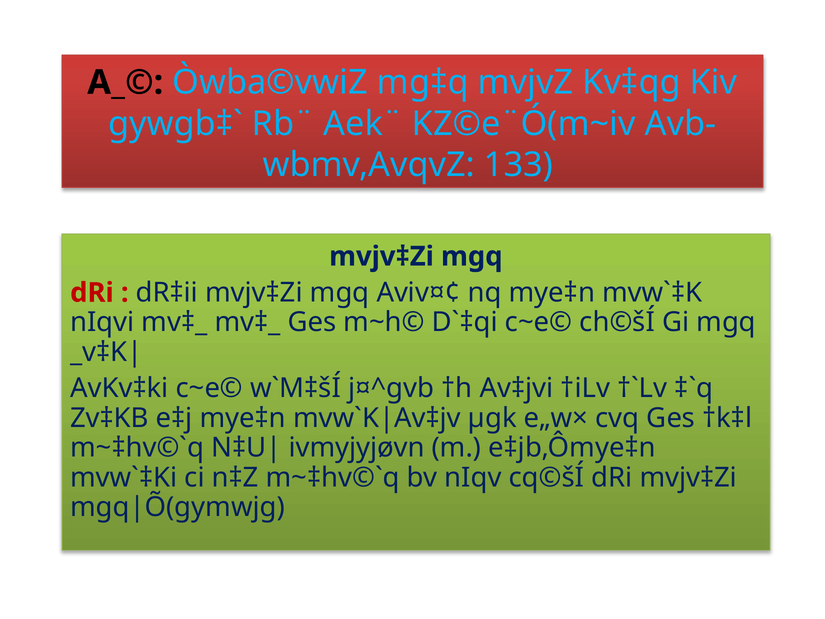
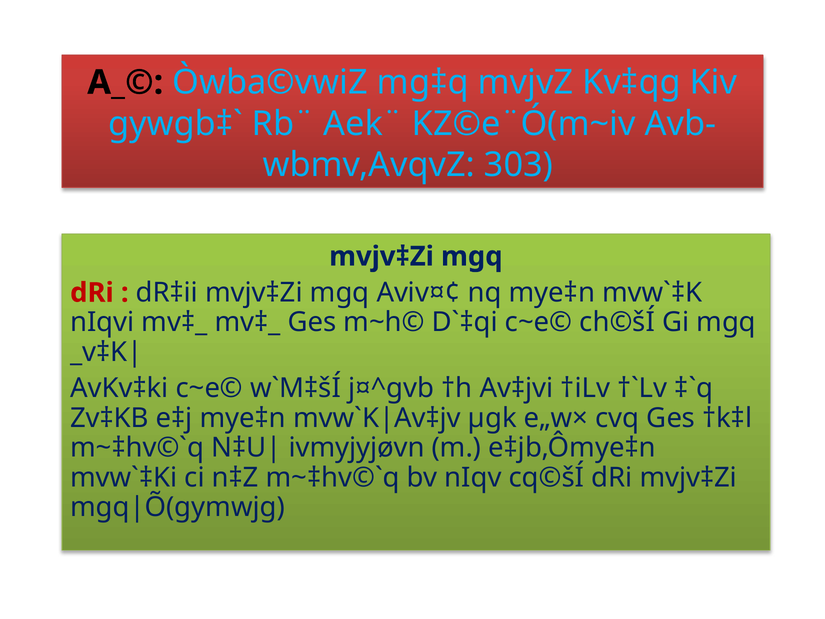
133: 133 -> 303 (519, 165)
